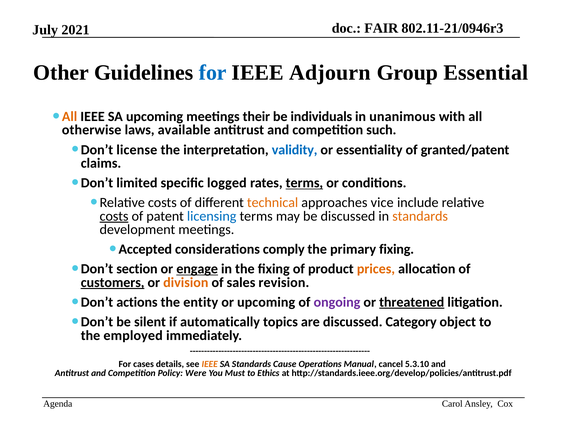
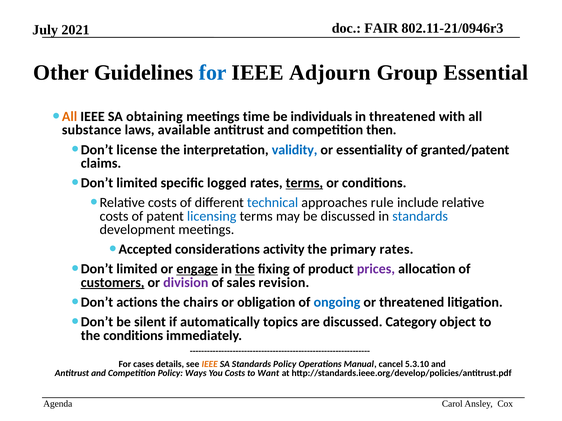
SA upcoming: upcoming -> obtaining (154, 117)
their: their -> time (256, 117)
in unanimous: unanimous -> threatened (402, 117)
otherwise: otherwise -> substance (92, 130)
such: such -> then (381, 130)
technical colour: orange -> blue (273, 203)
vice: vice -> rule (382, 203)
costs underline: present -> none (114, 216)
standards colour: orange -> blue (420, 216)
comply: comply -> activity (284, 250)
primary fixing: fixing -> rates (396, 250)
section: section -> limited (137, 269)
the underline: none -> present (245, 269)
prices colour: orange -> purple (376, 269)
division colour: orange -> purple (186, 283)
entity: entity -> chairs (201, 303)
or upcoming: upcoming -> obligation (266, 303)
ongoing colour: purple -> blue (337, 303)
threatened underline: present -> none (412, 303)
the employed: employed -> conditions (133, 336)
Standards Cause: Cause -> Policy (285, 365)
Were: Were -> Ways (196, 374)
You Must: Must -> Costs (235, 374)
Ethics: Ethics -> Want (268, 374)
